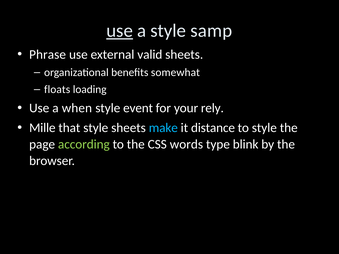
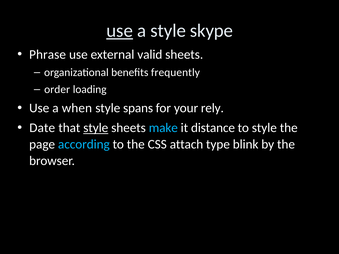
samp: samp -> skype (211, 31)
somewhat: somewhat -> frequently (175, 73)
floats: floats -> order (57, 90)
event: event -> spans (138, 108)
Mille: Mille -> Date (42, 128)
style underline: none -> present (96, 128)
according colour: light green -> light blue (84, 144)
words: words -> attach (186, 144)
